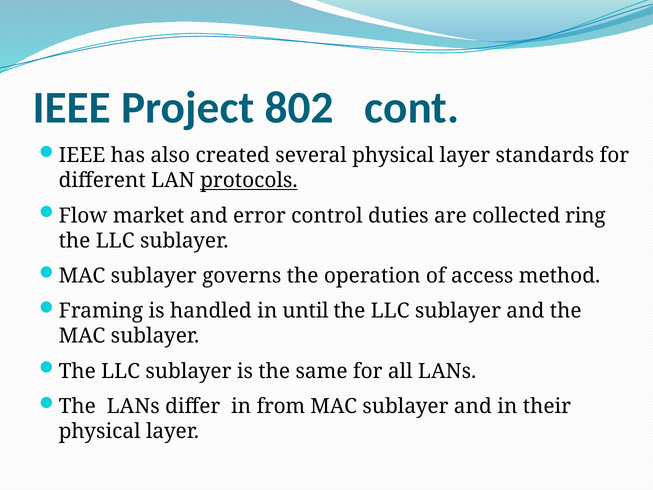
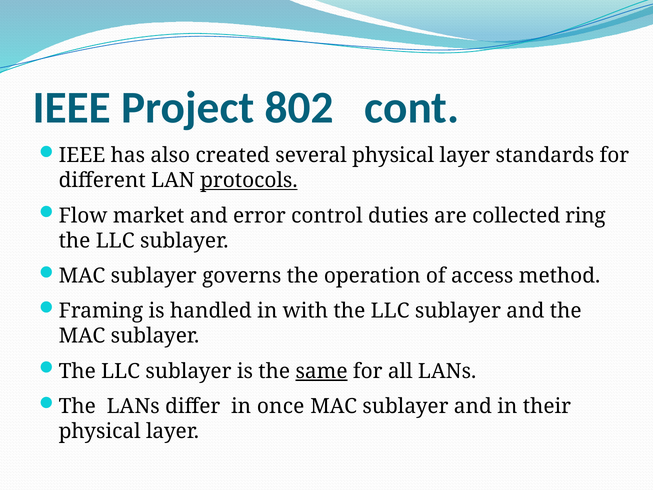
until: until -> with (305, 311)
same underline: none -> present (322, 371)
from: from -> once (281, 406)
